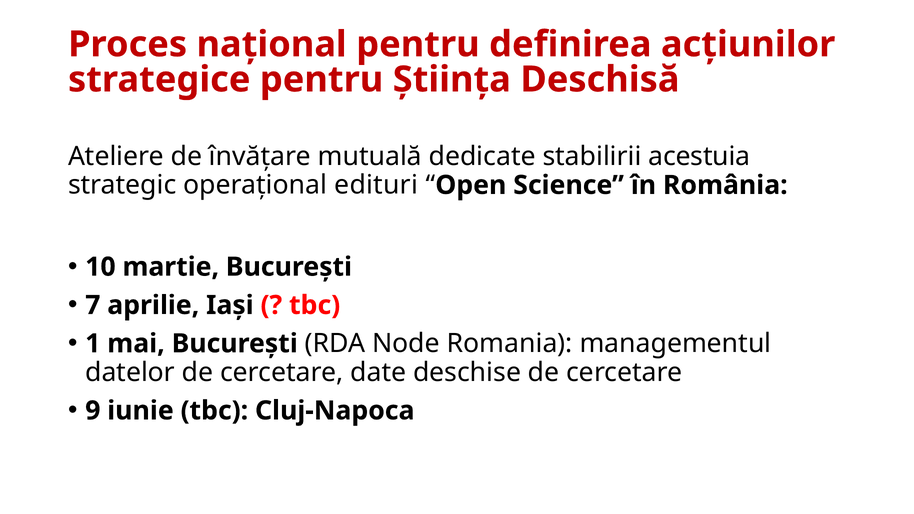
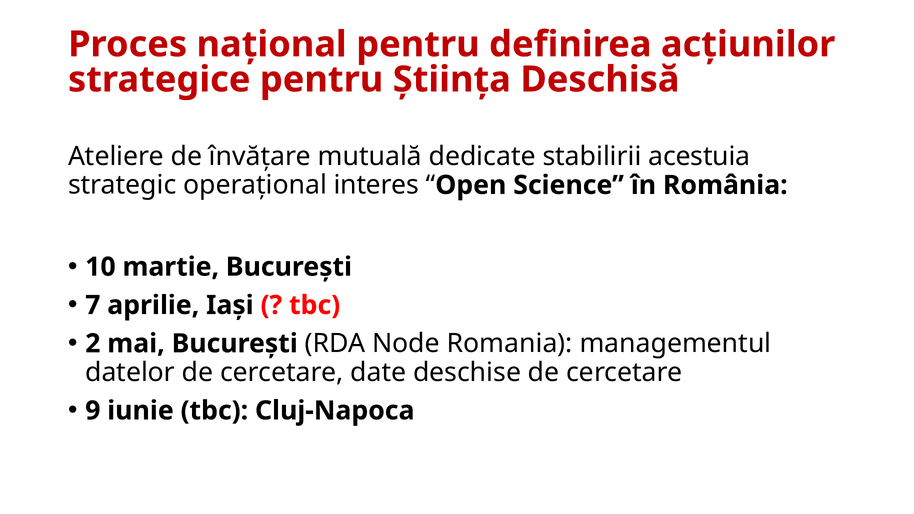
edituri: edituri -> interes (376, 185)
1: 1 -> 2 (93, 344)
